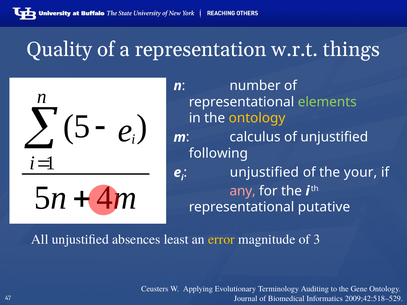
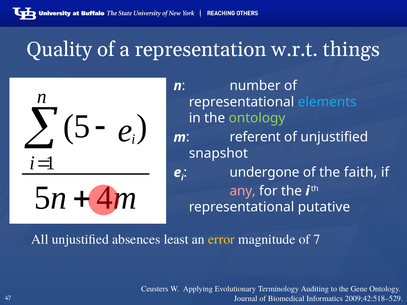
elements colour: light green -> light blue (327, 102)
ontology colour: yellow -> light green (257, 118)
calculus: calculus -> referent (255, 137)
following: following -> snapshot (218, 154)
unjustified: unjustified -> undergone (265, 173)
your: your -> faith (361, 173)
3: 3 -> 7 (317, 240)
